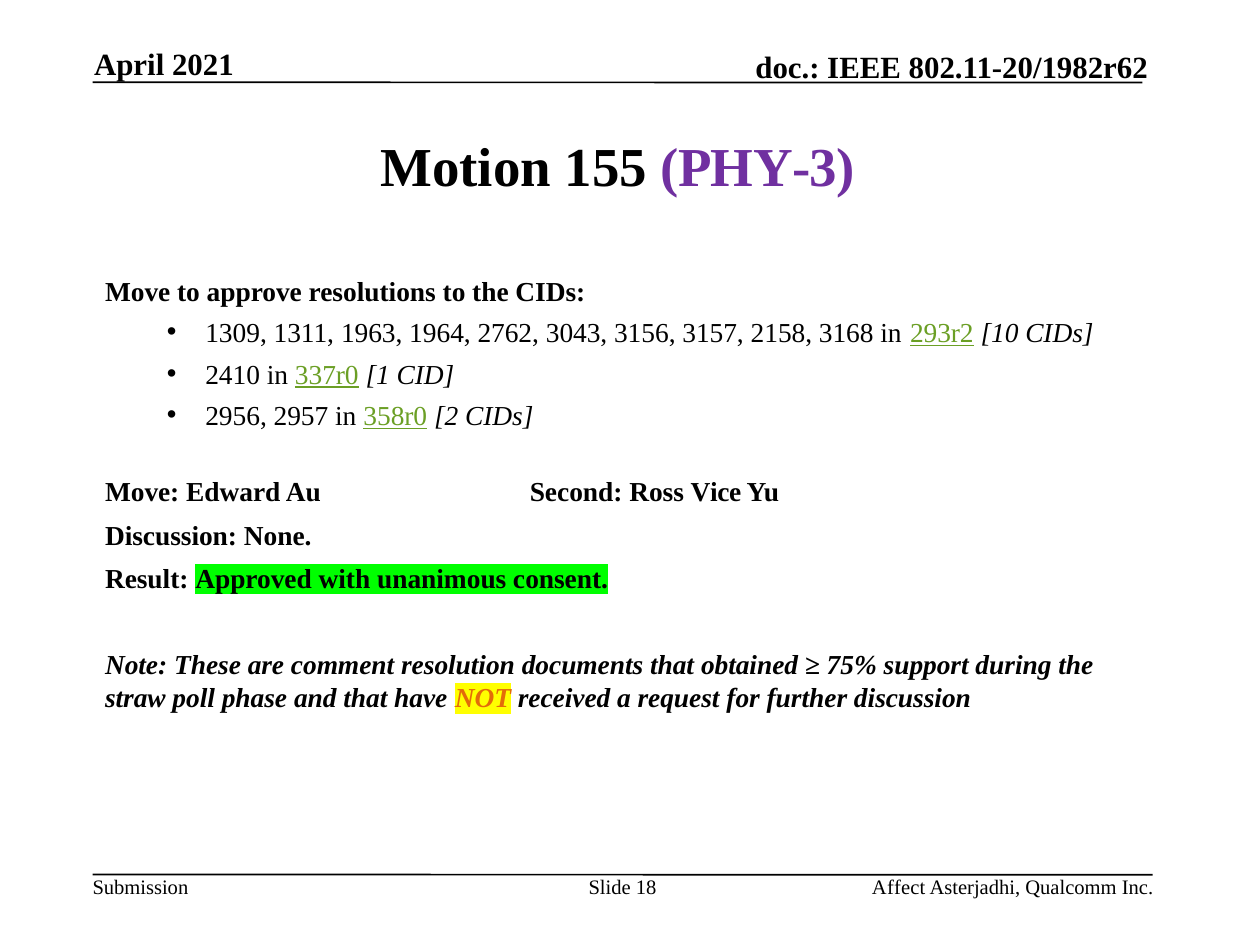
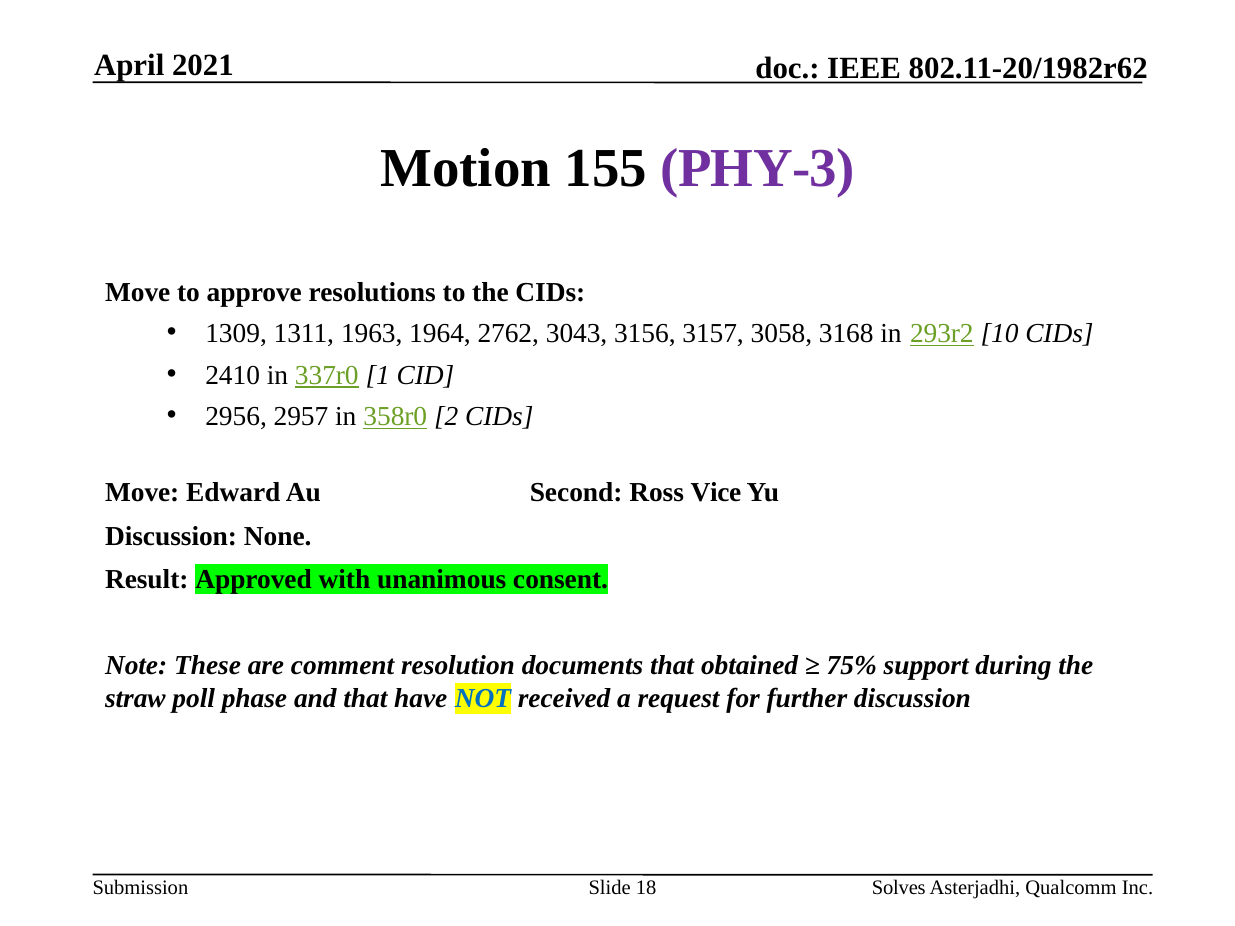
2158: 2158 -> 3058 (782, 334)
NOT colour: orange -> blue (483, 699)
Affect: Affect -> Solves (899, 888)
